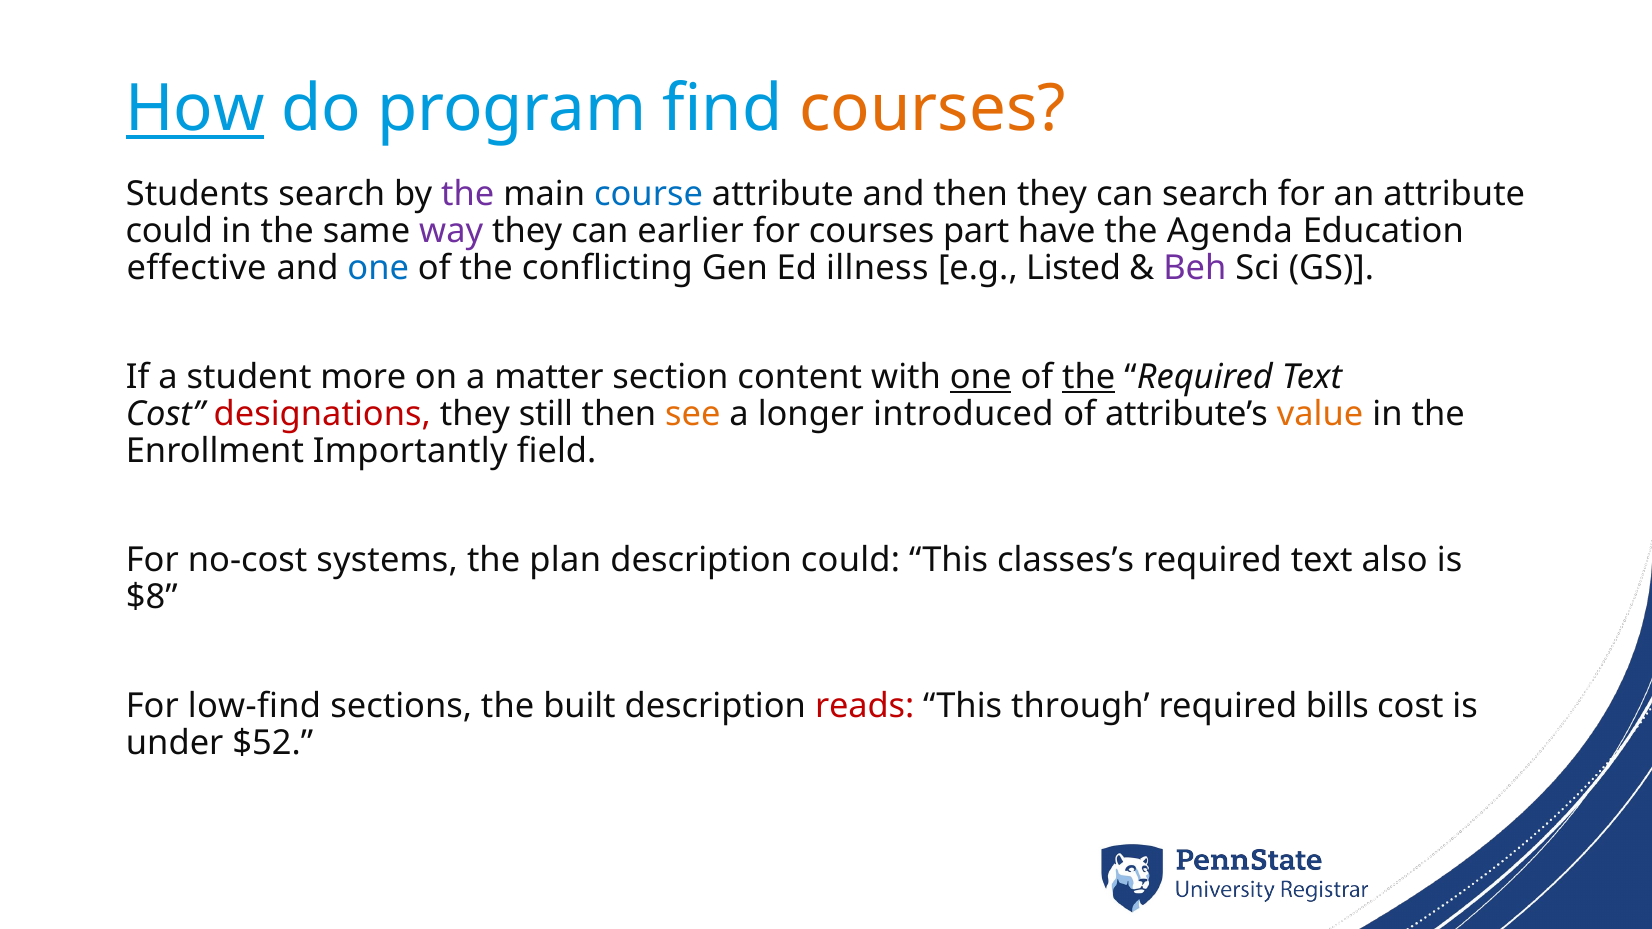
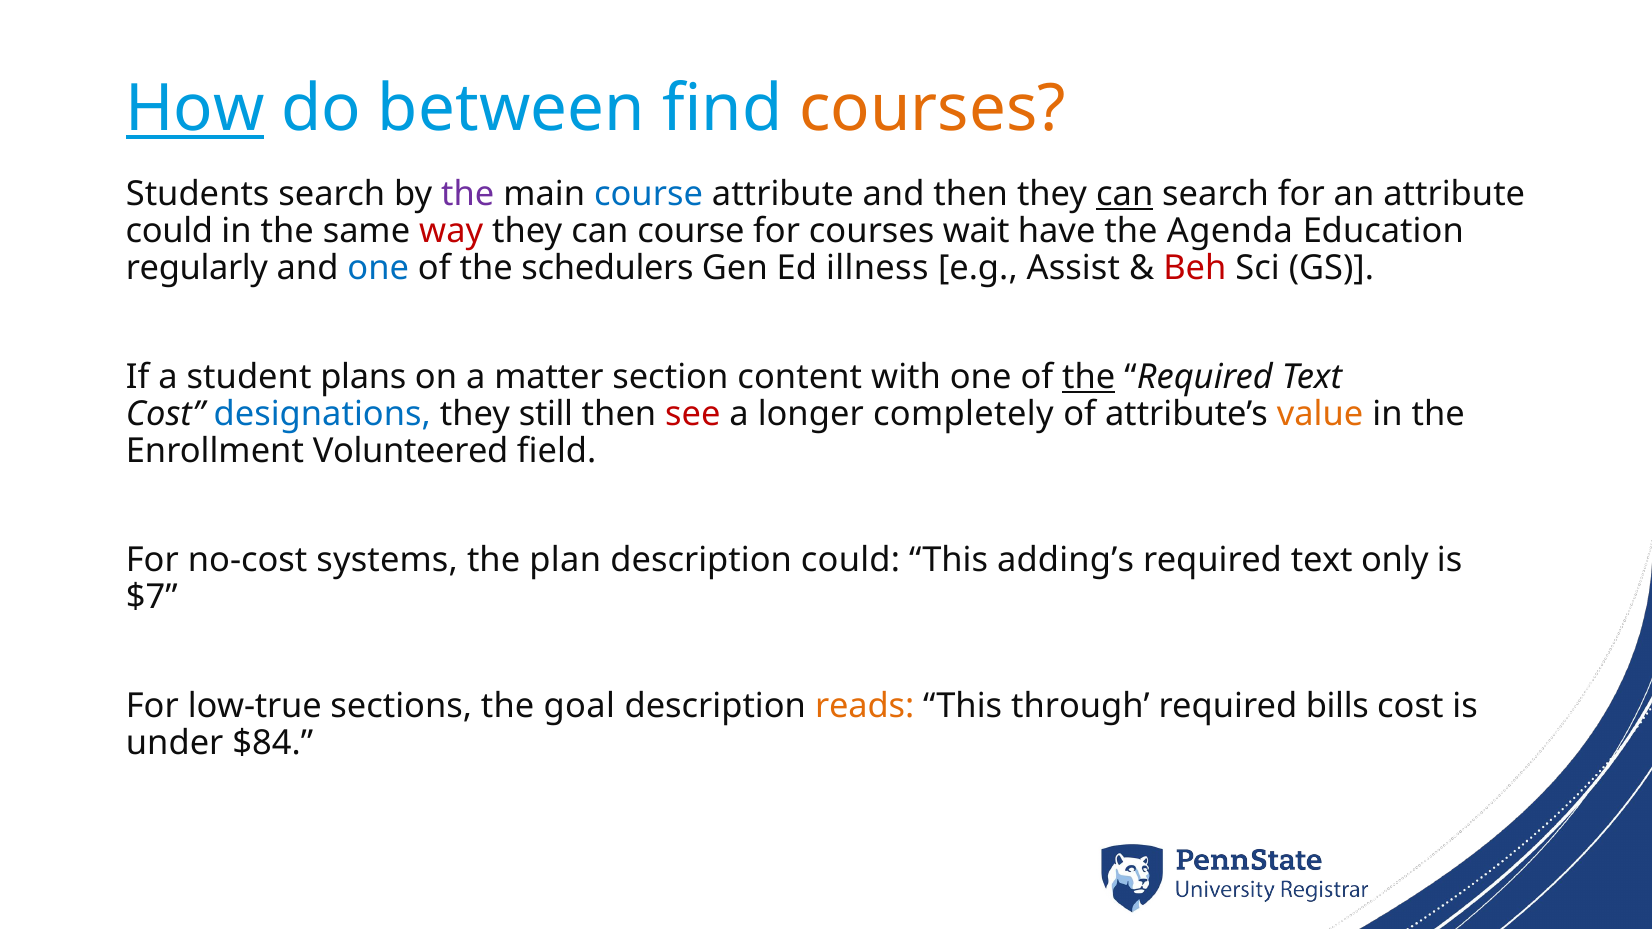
program: program -> between (512, 109)
can underline: none -> present (1125, 194)
way colour: purple -> red (451, 231)
can earlier: earlier -> course (691, 231)
part: part -> wait (976, 231)
effective: effective -> regularly (197, 268)
conflicting: conflicting -> schedulers (608, 268)
Listed: Listed -> Assist (1073, 268)
Beh colour: purple -> red (1195, 268)
more: more -> plans (363, 377)
one underline: present -> none (981, 377)
designations colour: red -> blue (322, 414)
see colour: orange -> red (693, 414)
introduced: introduced -> completely (963, 414)
Importantly: Importantly -> Volunteered (411, 452)
classes’s: classes’s -> adding’s (1066, 560)
also: also -> only (1395, 560)
$8: $8 -> $7 (152, 598)
low-find: low-find -> low-true (255, 706)
built: built -> goal (579, 706)
reads colour: red -> orange (865, 706)
$52: $52 -> $84 (273, 743)
